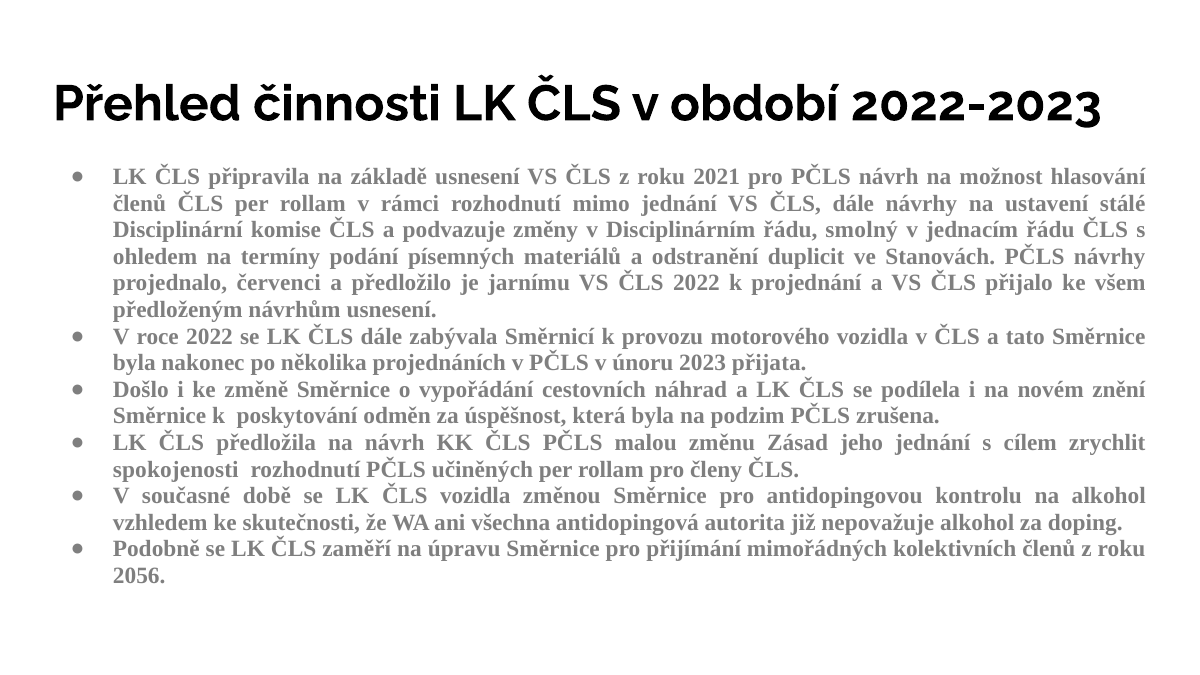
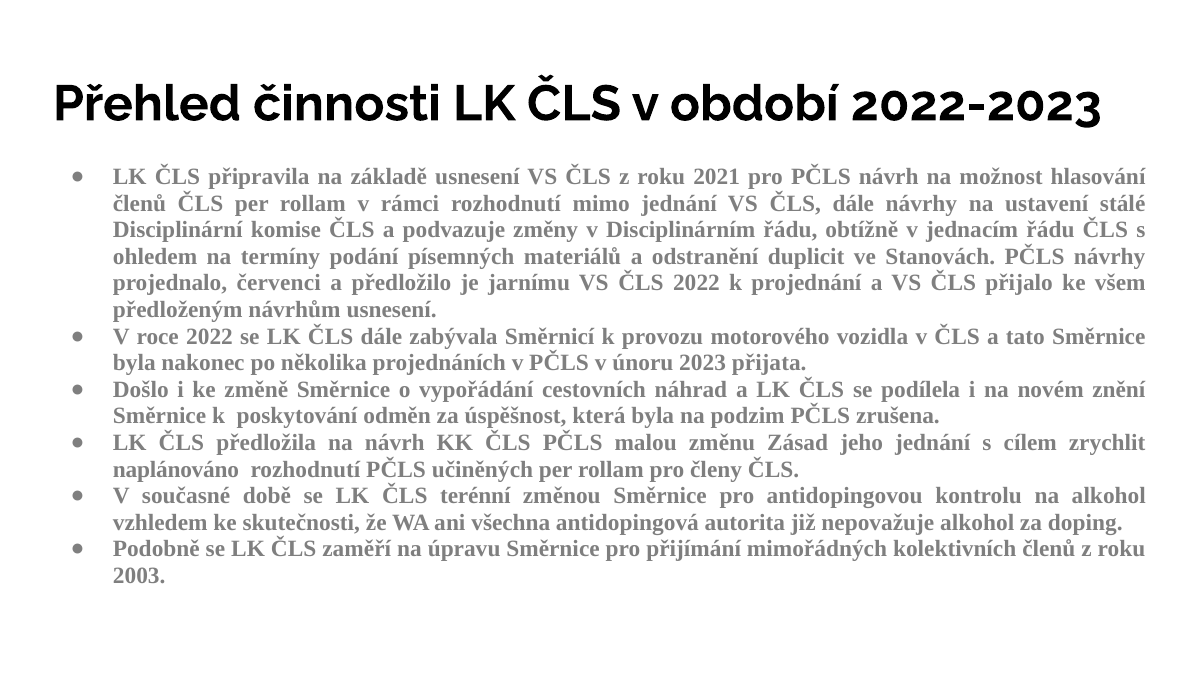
smolný: smolný -> obtížně (862, 230)
spokojenosti: spokojenosti -> naplánováno (176, 469)
ČLS vozidla: vozidla -> terénní (475, 496)
2056: 2056 -> 2003 (139, 576)
